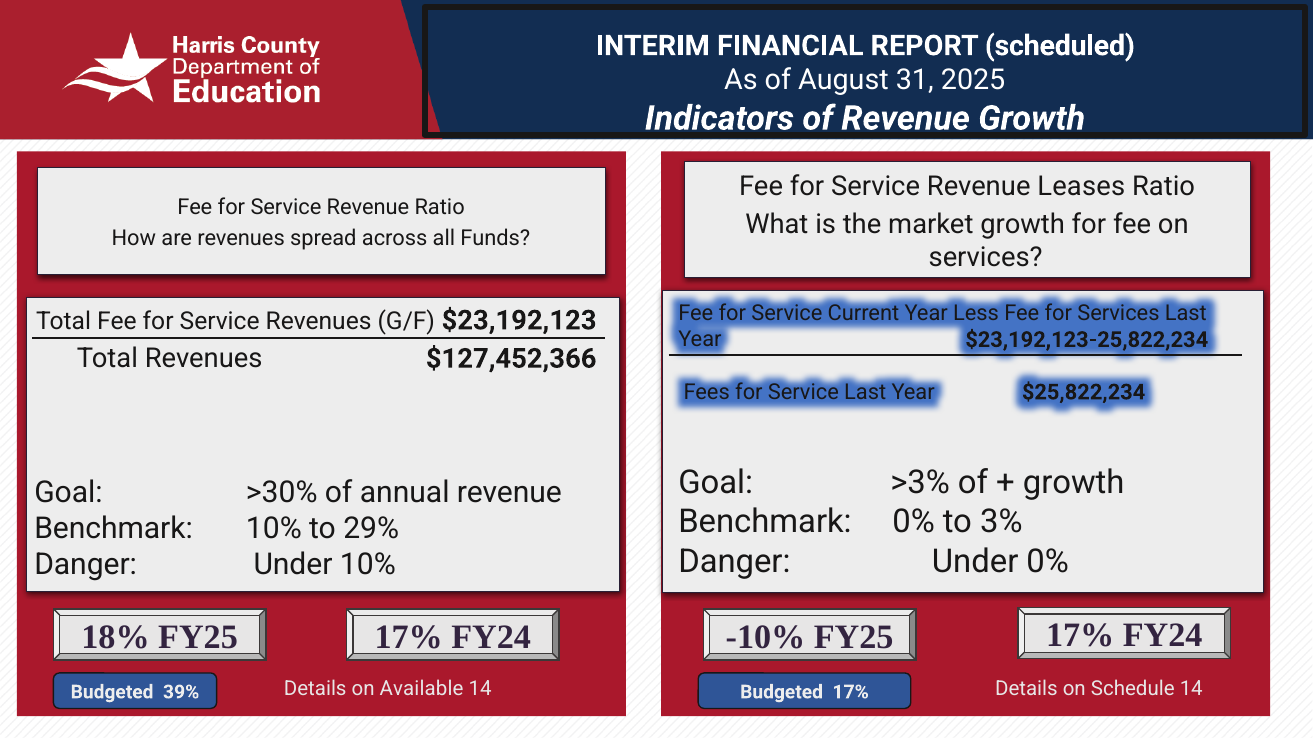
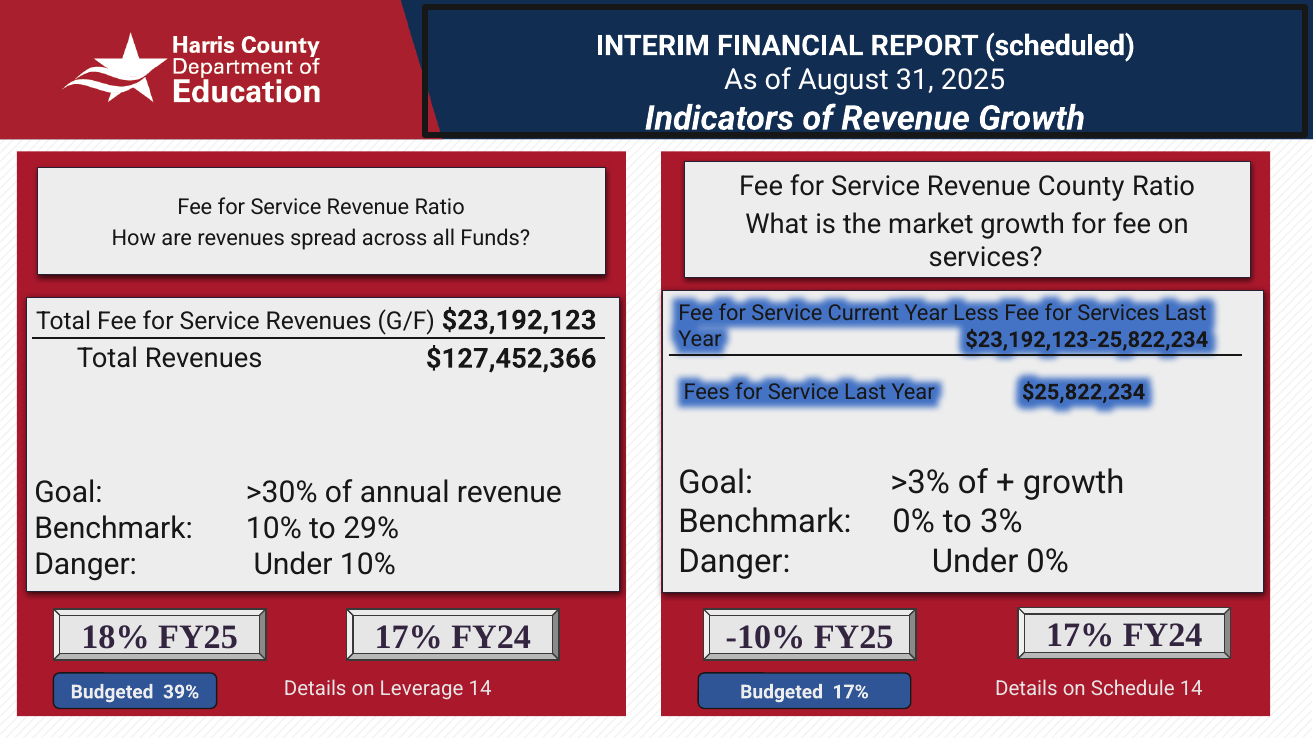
Leases: Leases -> County (1081, 186)
Available: Available -> Leverage (422, 689)
